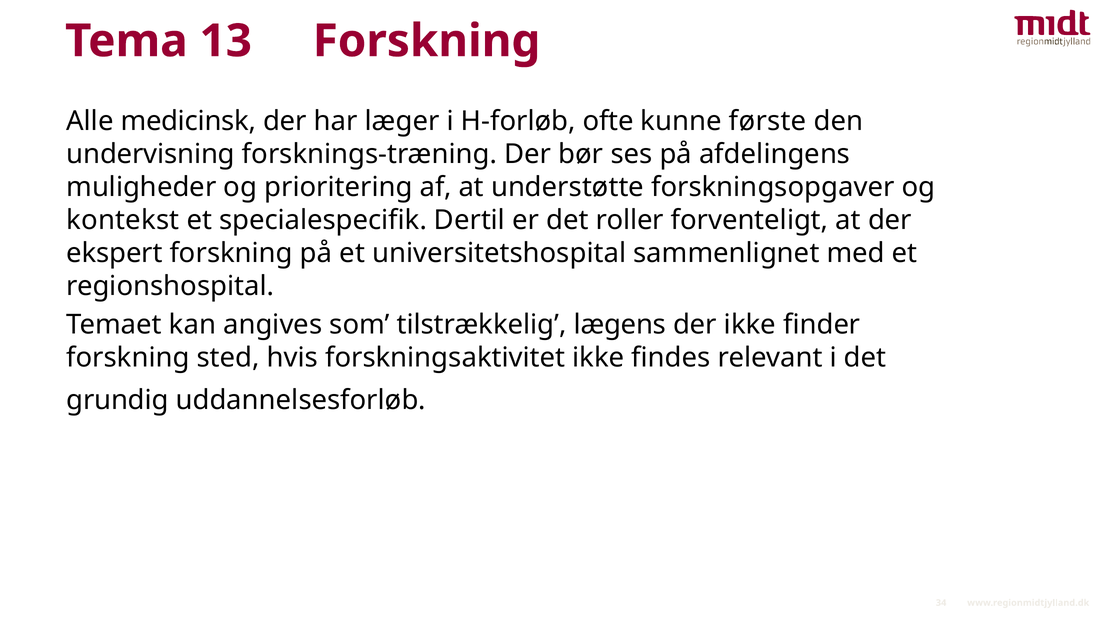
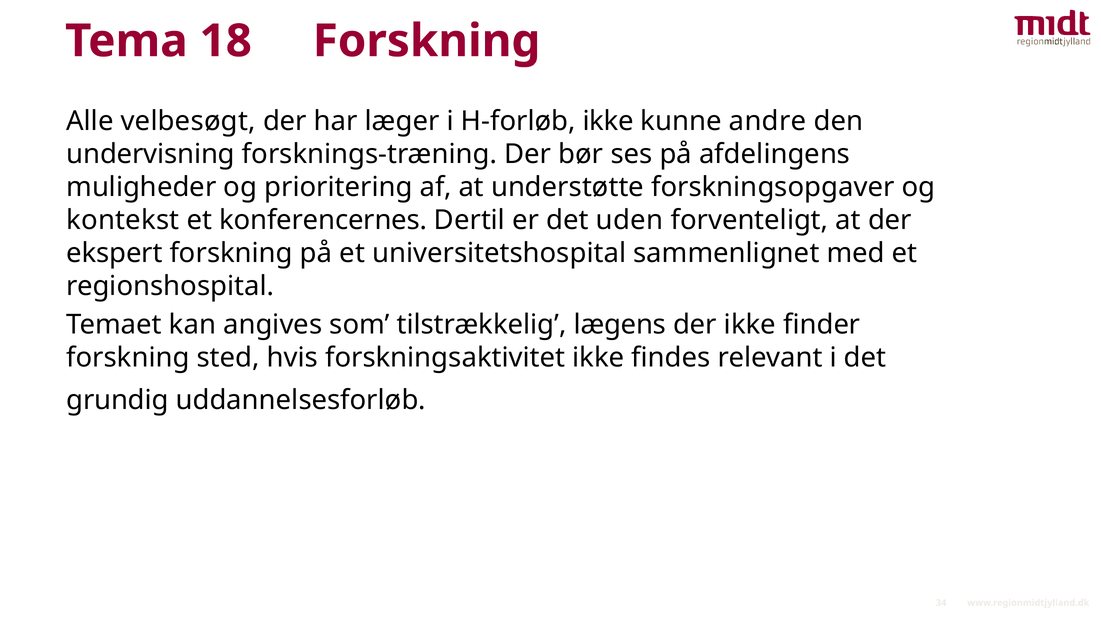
13: 13 -> 18 (226, 41)
medicinsk: medicinsk -> velbesøgt (188, 121)
H-forløb ofte: ofte -> ikke (608, 121)
første: første -> andre (768, 121)
specialespecifik: specialespecifik -> konferencernes (323, 220)
roller: roller -> uden (629, 220)
